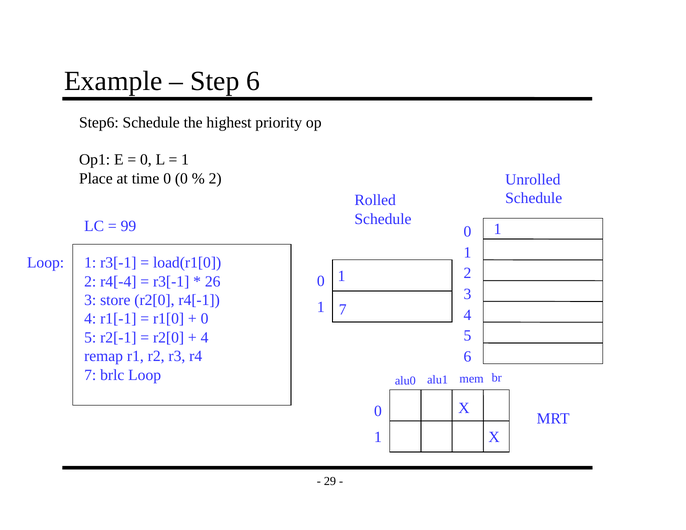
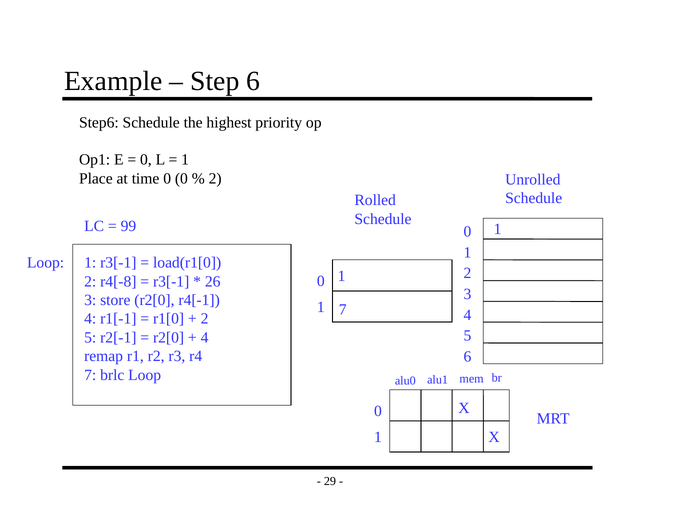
r4[-4: r4[-4 -> r4[-8 (118, 281)
0: 0 -> 2 (205, 319)
